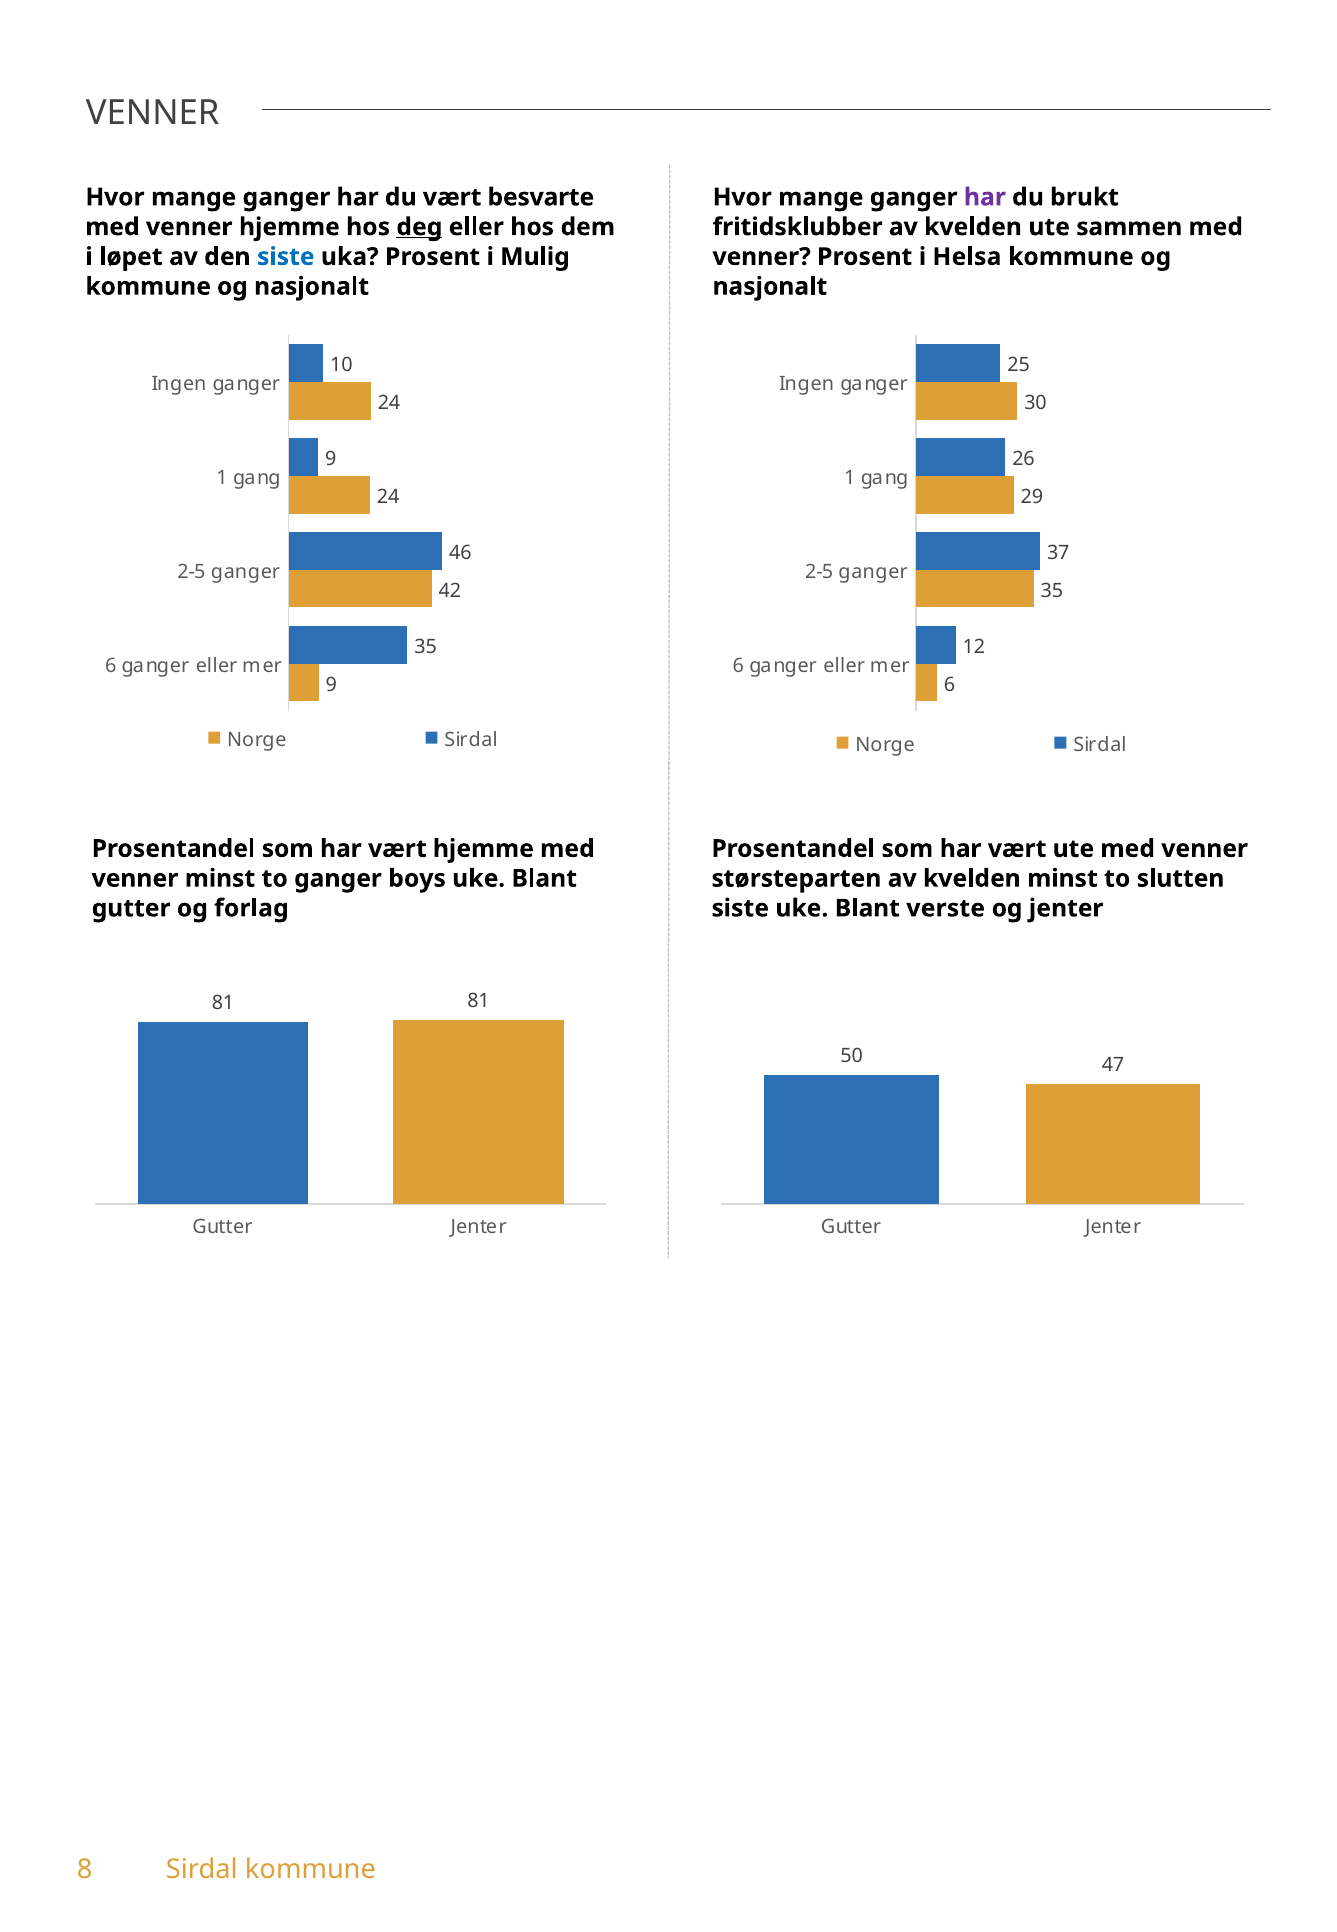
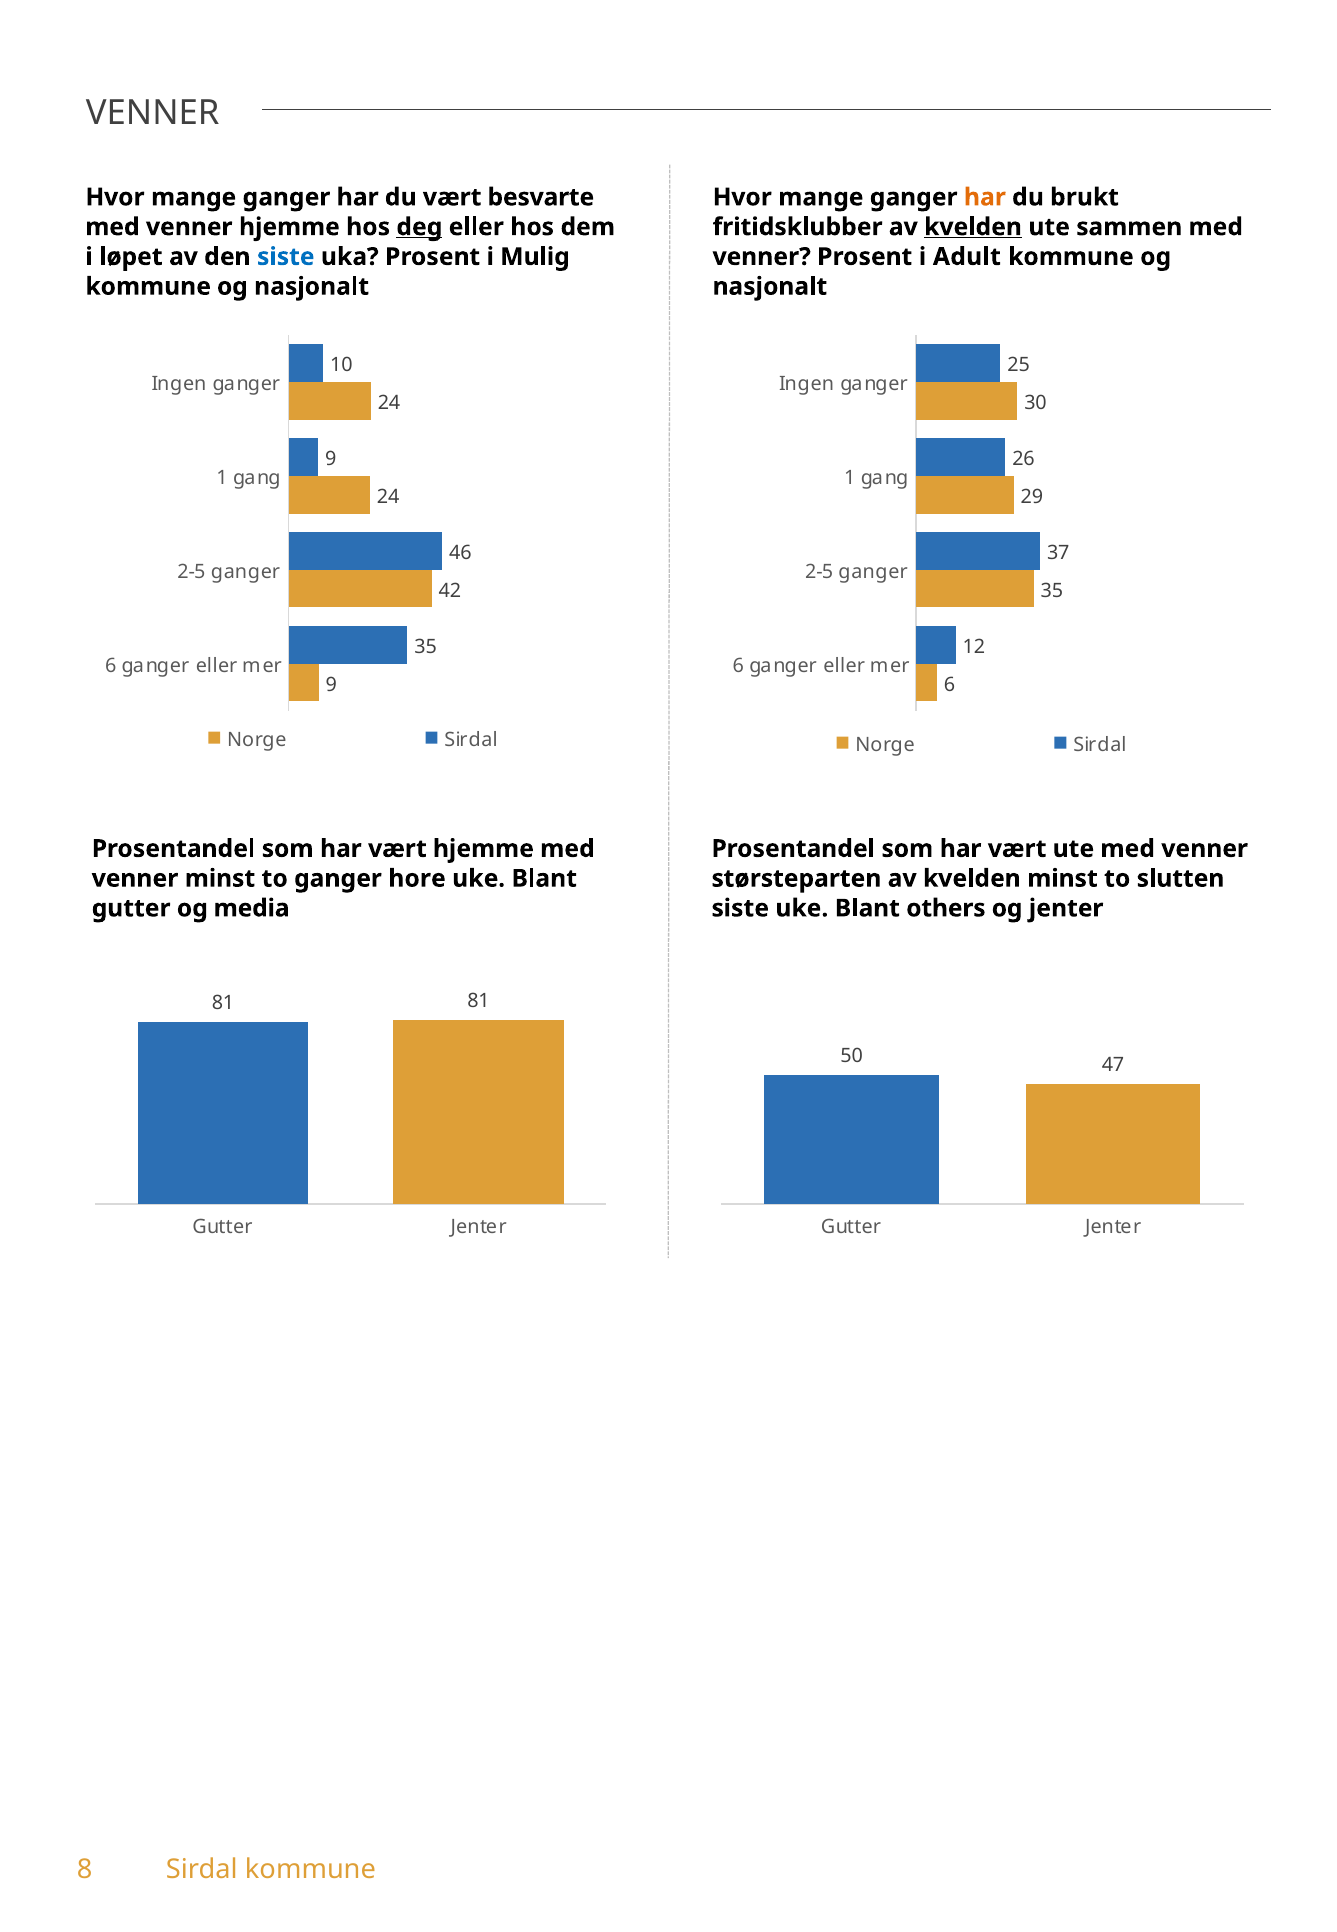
har colour: purple -> orange (985, 197)
kvelden underline: none -> present (973, 227)
Helsa: Helsa -> Adult (967, 257)
boys: boys -> hore (417, 878)
forlag: forlag -> media (252, 908)
verste: verste -> others (946, 908)
